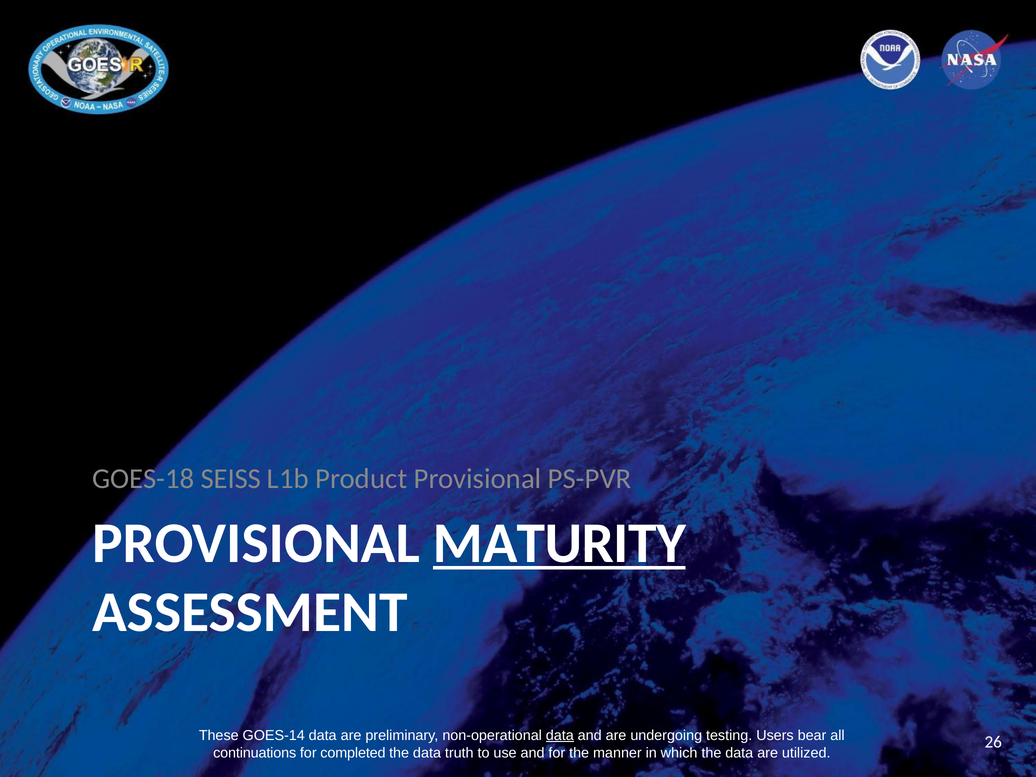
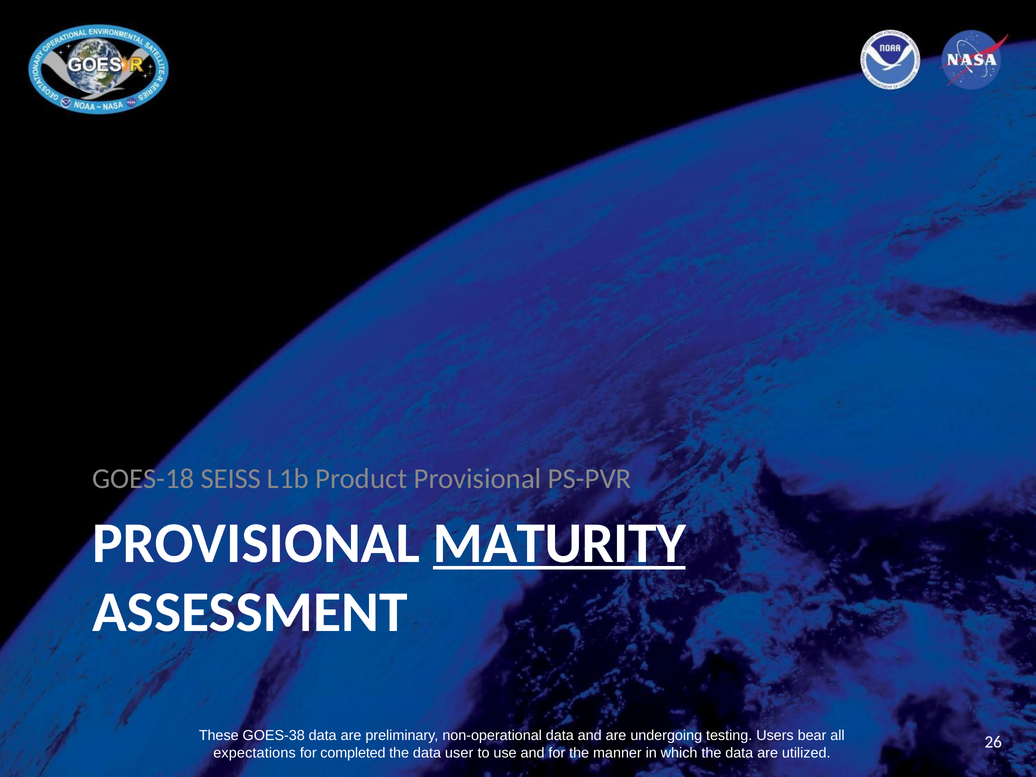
GOES-14: GOES-14 -> GOES-38 (274, 735)
data underline: present -> none (560, 735)
continuations: continuations -> expectations (255, 753)
truth: truth -> user (459, 753)
